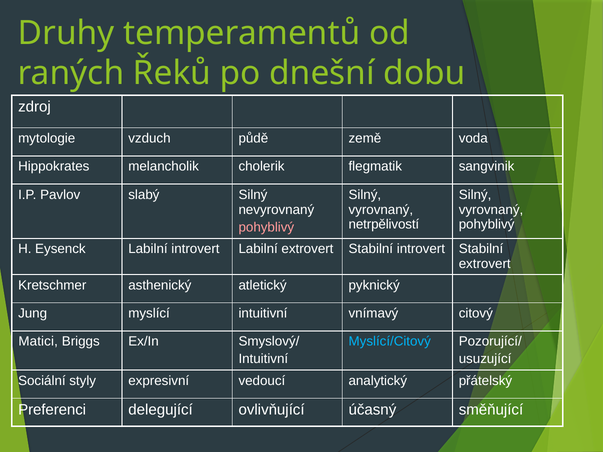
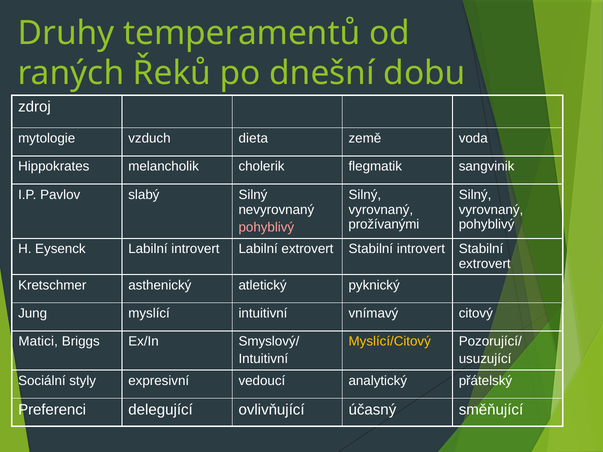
půdě: půdě -> dieta (253, 138)
netrpělivostí: netrpělivostí -> prožívanými (384, 225)
Myslící/Citový colour: light blue -> yellow (390, 342)
